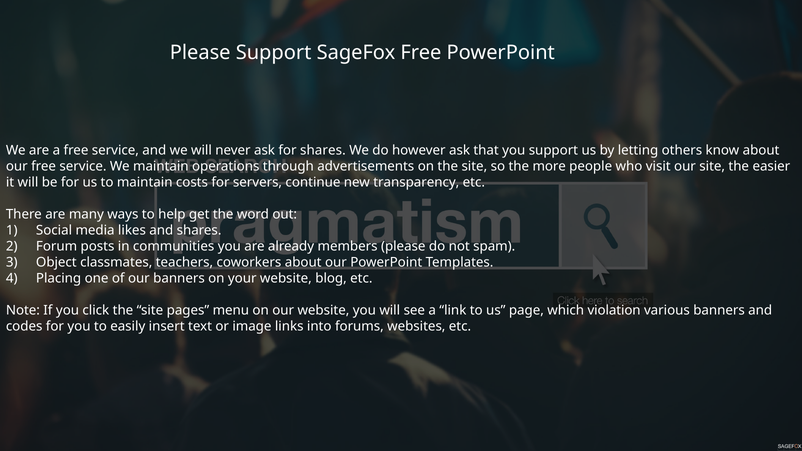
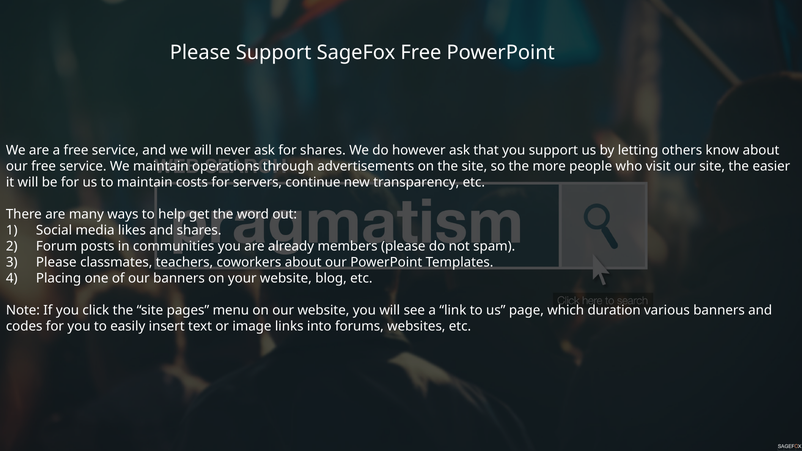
Object: Object -> Please (56, 263)
violation: violation -> duration (614, 311)
